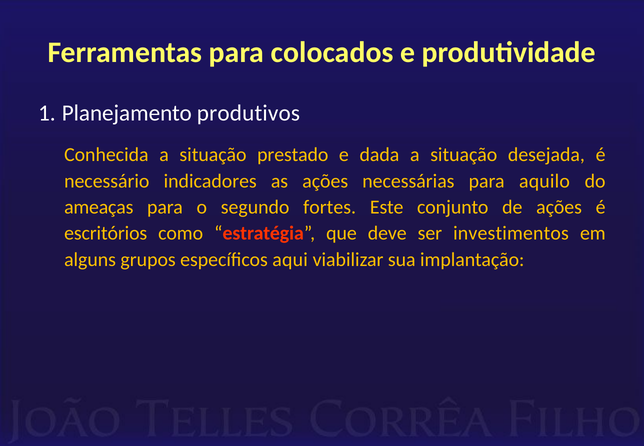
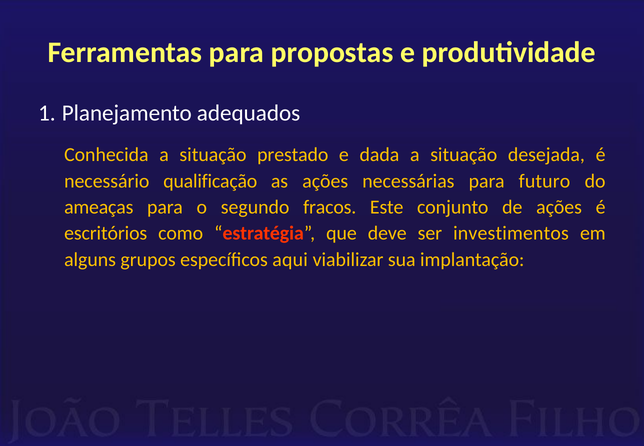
colocados: colocados -> propostas (332, 52)
produtivos: produtivos -> adequados (249, 113)
indicadores: indicadores -> qualificação (210, 181)
aquilo: aquilo -> futuro (544, 181)
fortes: fortes -> fracos (330, 207)
